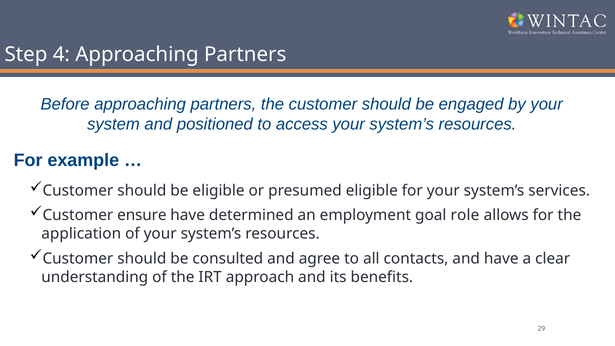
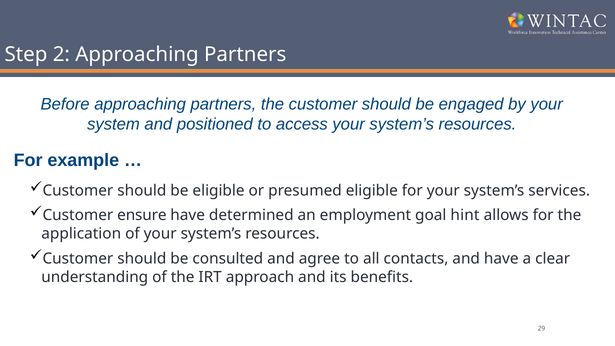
4: 4 -> 2 (61, 55)
role: role -> hint (465, 215)
